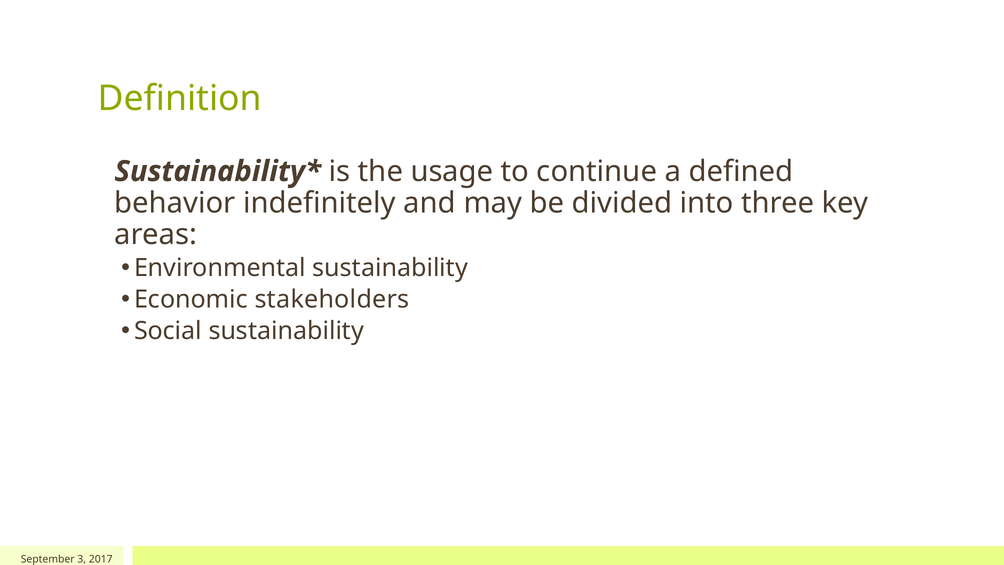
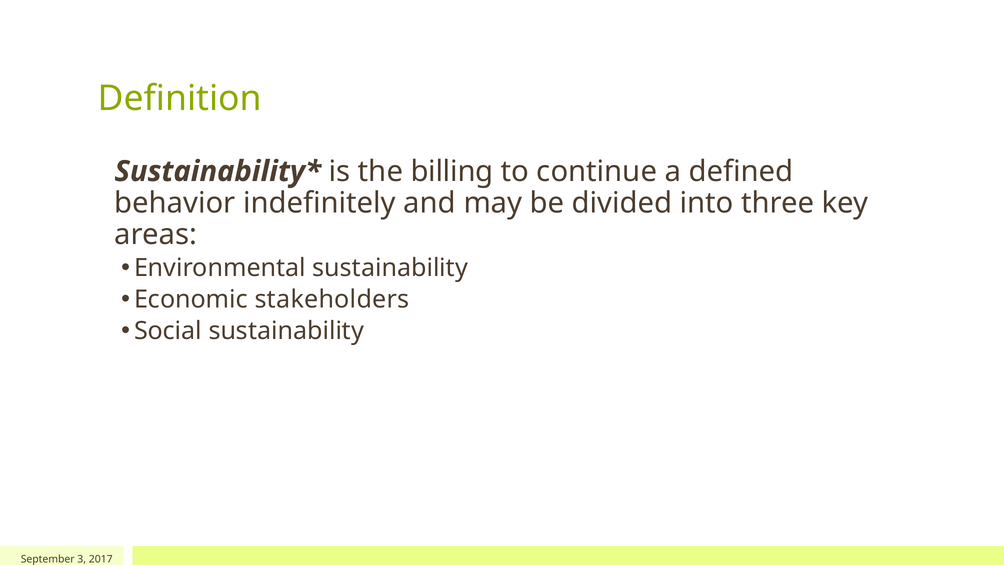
usage: usage -> billing (452, 171)
